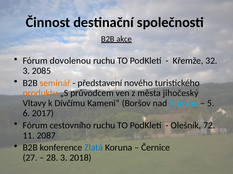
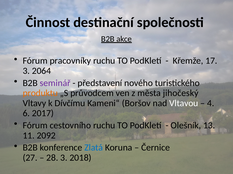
dovolenou: dovolenou -> pracovníky (70, 61)
32: 32 -> 17 (211, 61)
2085: 2085 -> 2064 (41, 71)
seminář colour: orange -> purple (55, 83)
Vltavou colour: light blue -> white (184, 104)
5: 5 -> 4 (211, 104)
72: 72 -> 13 (209, 126)
2087: 2087 -> 2092 (46, 136)
